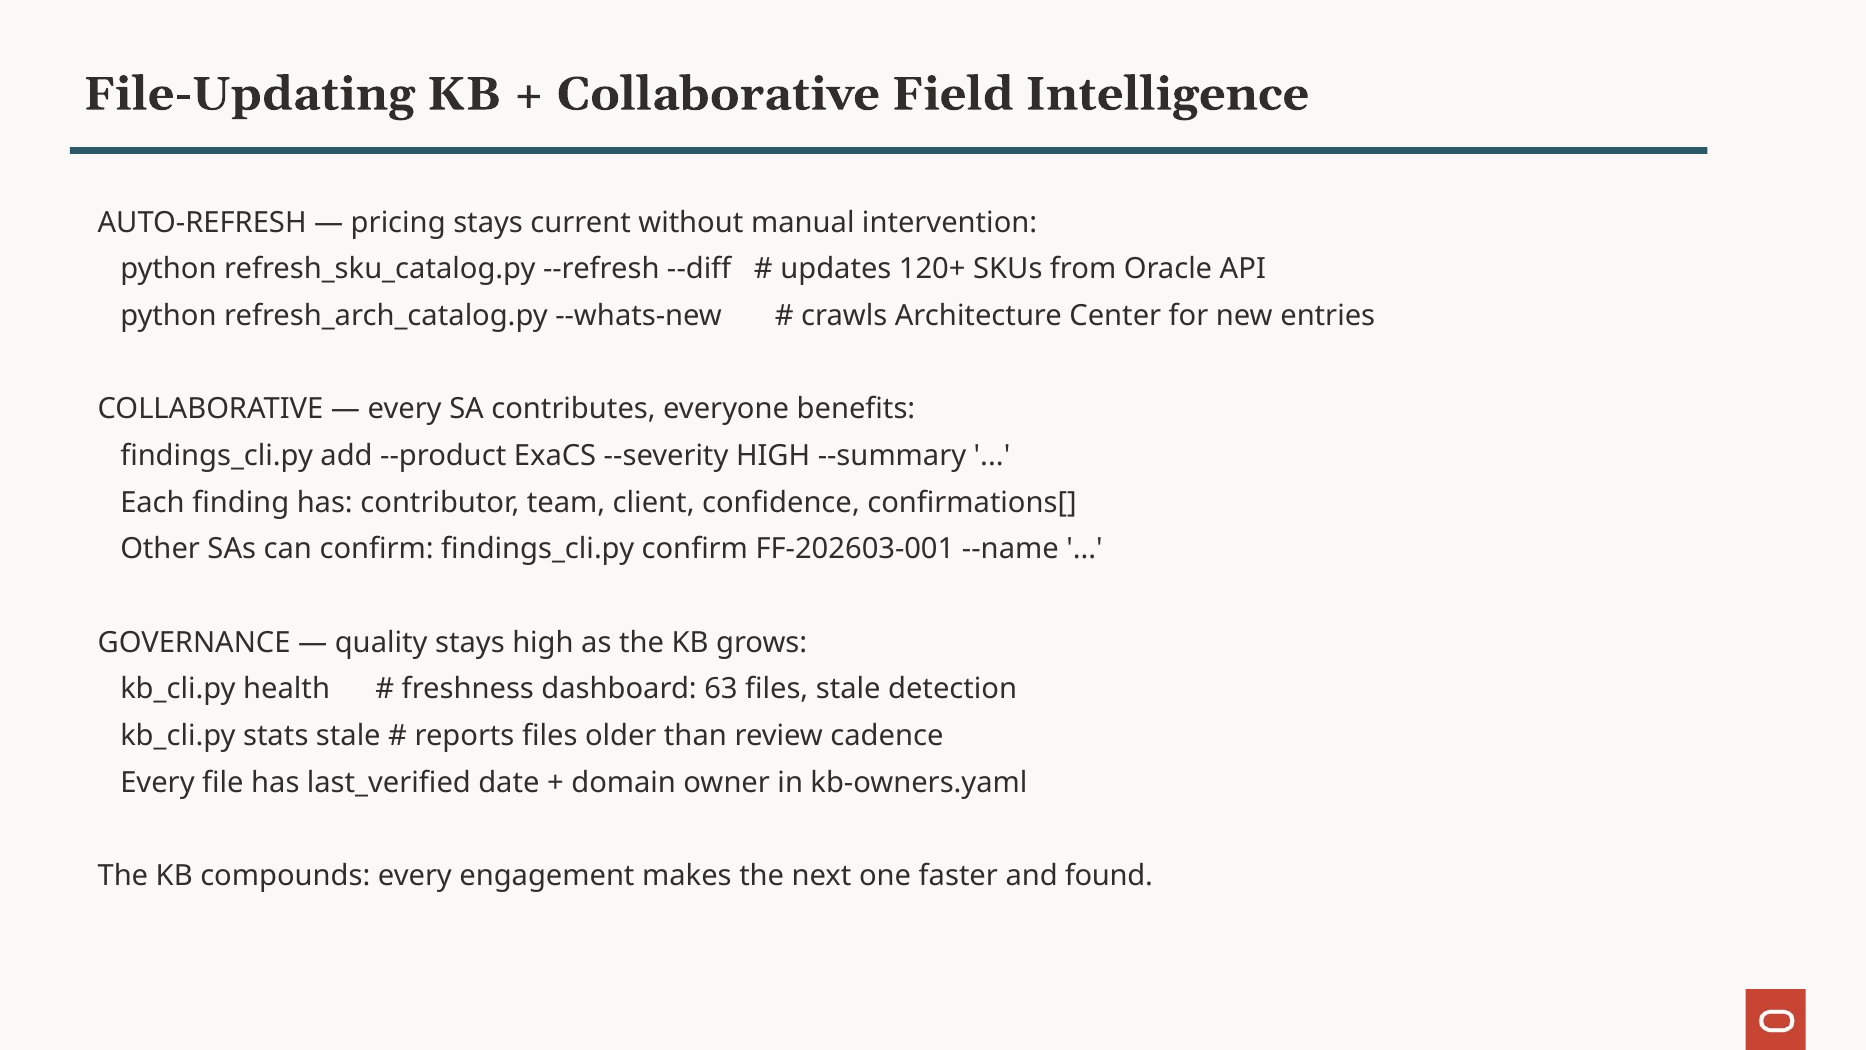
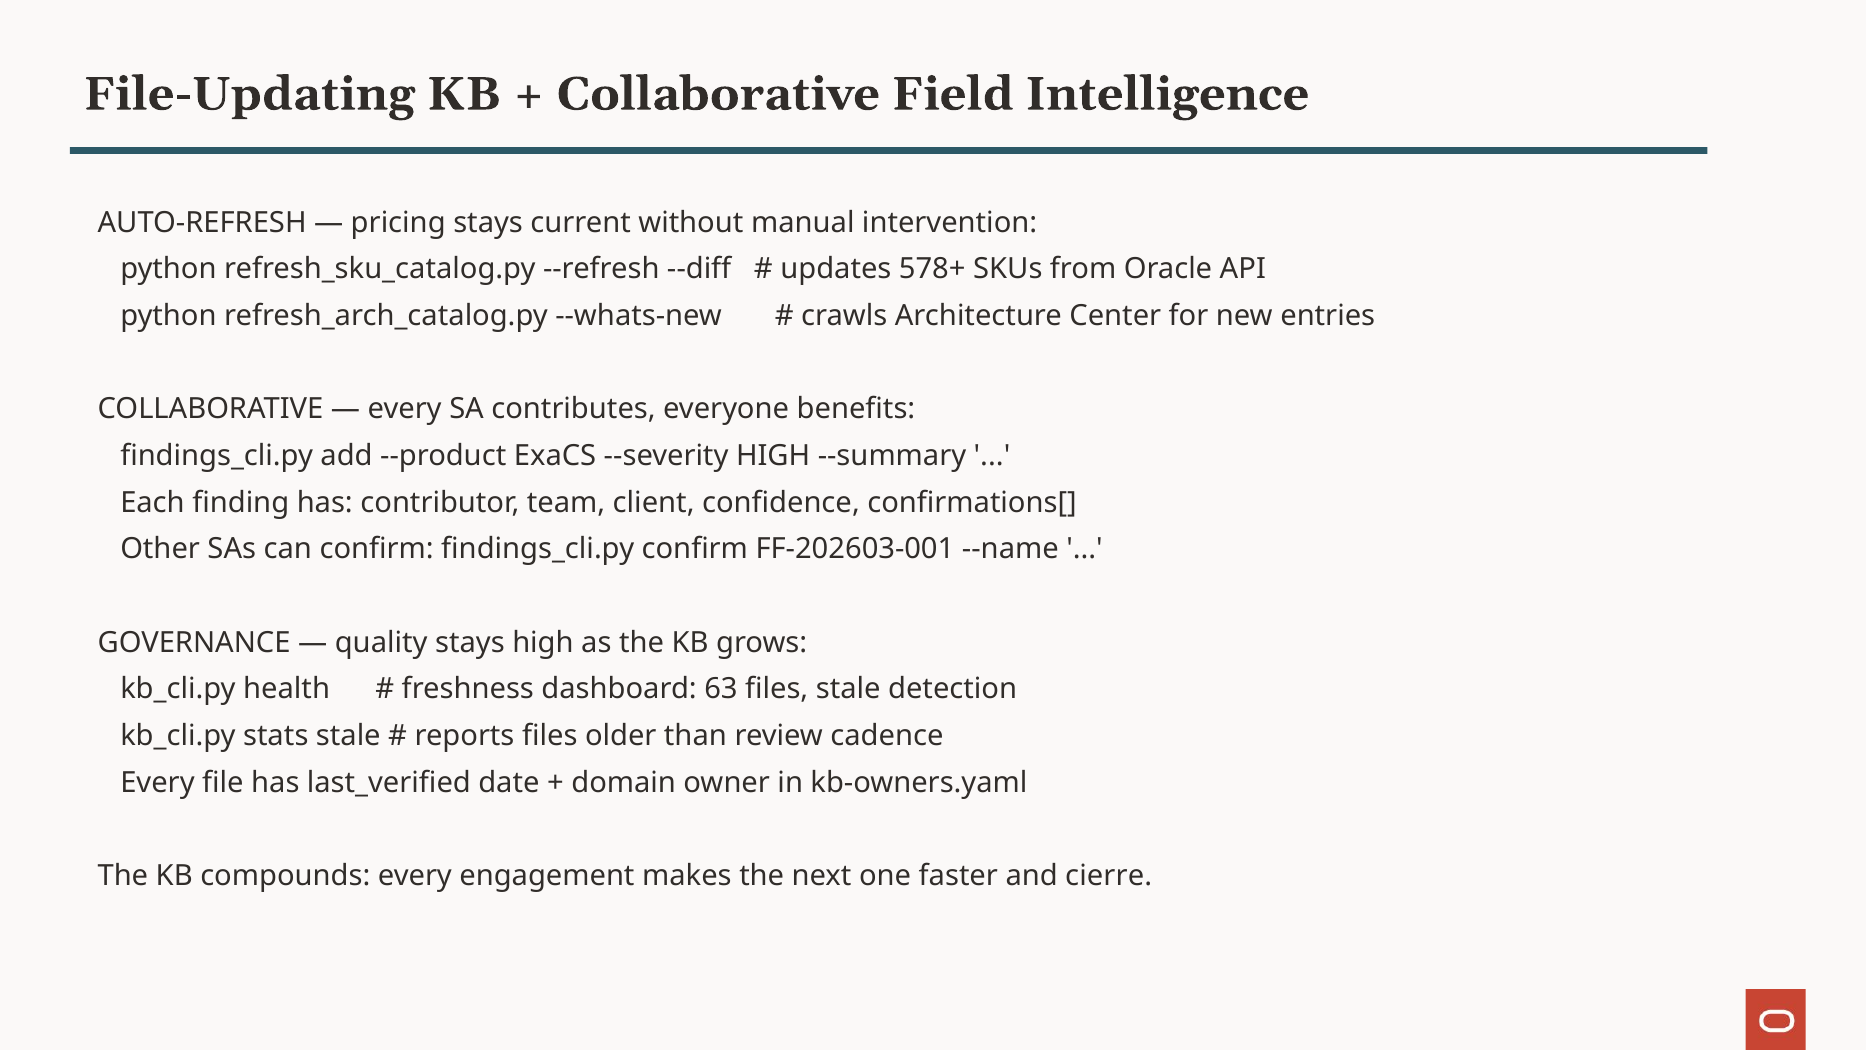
120+: 120+ -> 578+ (932, 269)
found: found -> cierre (1109, 876)
